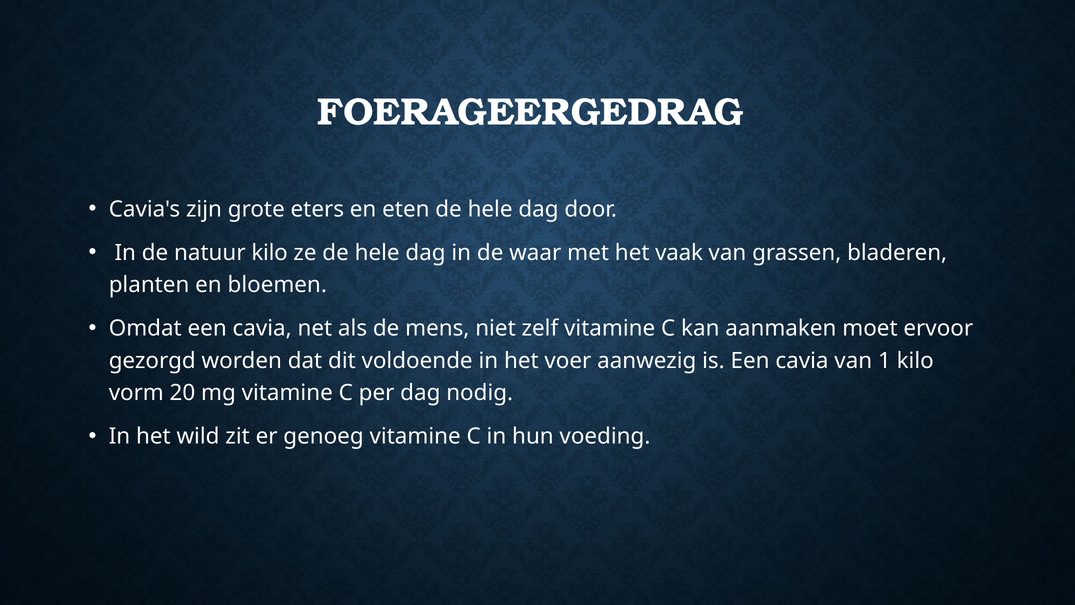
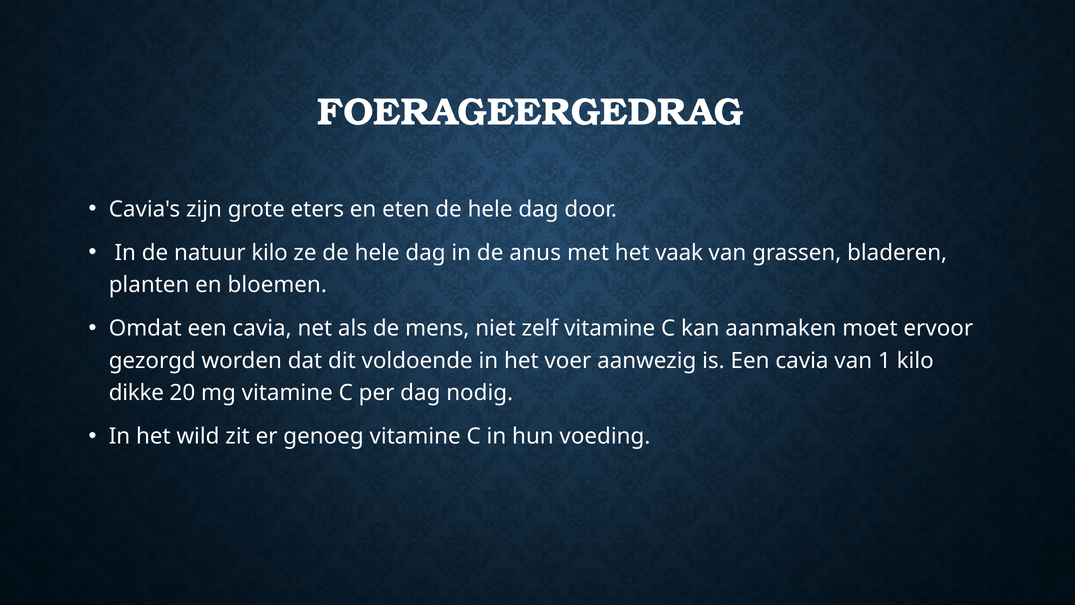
waar: waar -> anus (535, 253)
vorm: vorm -> dikke (136, 393)
